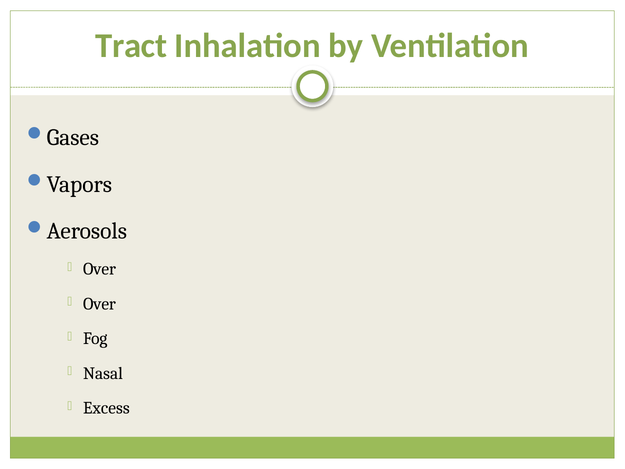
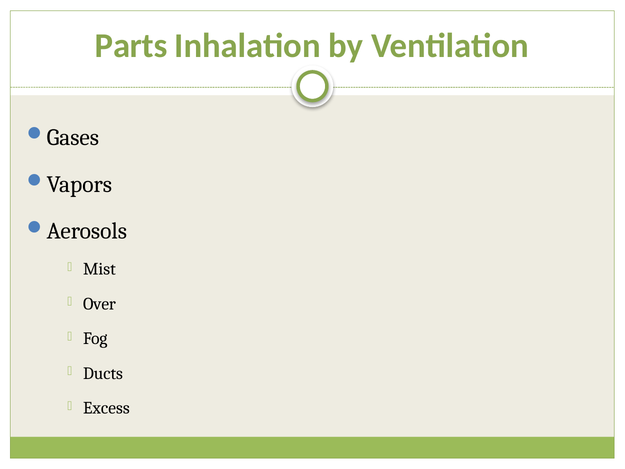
Tract: Tract -> Parts (131, 46)
Over: Over -> Mist (99, 269)
Nasal: Nasal -> Ducts (103, 373)
